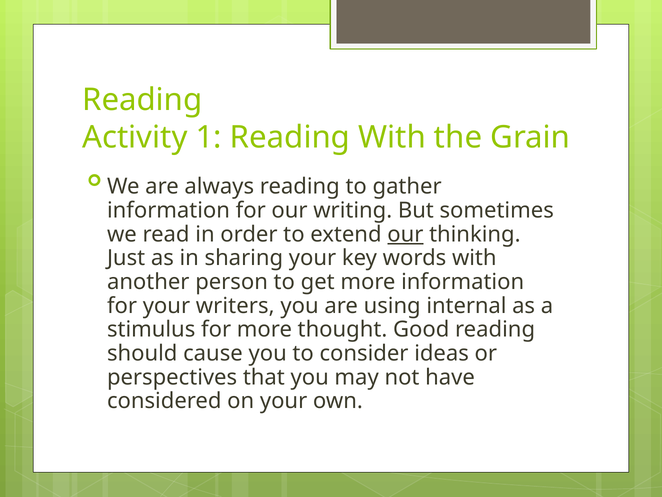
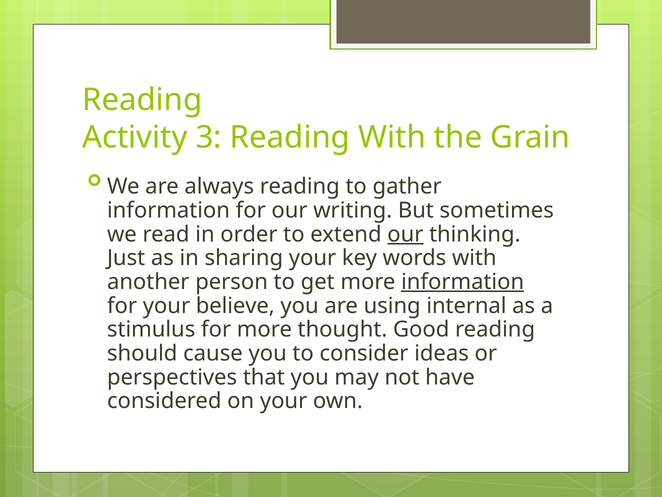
1: 1 -> 3 (209, 137)
information underline: none -> present (463, 282)
writers: writers -> believe (235, 305)
